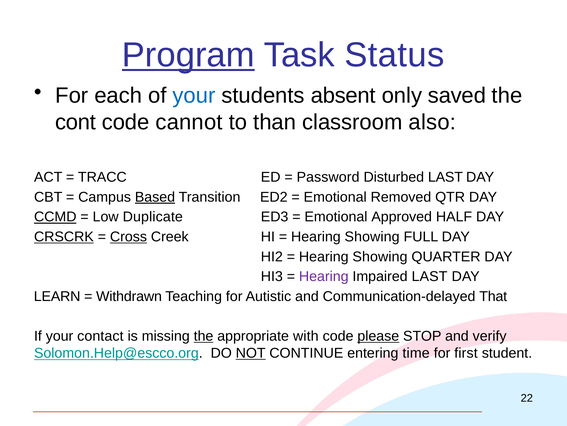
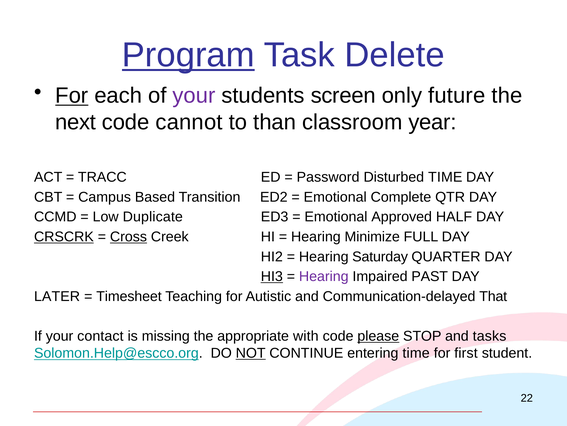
Status: Status -> Delete (395, 55)
For underline: none -> present (72, 95)
your colour: blue -> purple (194, 95)
absent: absent -> screen (343, 95)
saved: saved -> future (457, 95)
cont: cont -> next (76, 122)
also: also -> year (432, 122)
Disturbed LAST: LAST -> TIME (445, 177)
Based underline: present -> none (155, 197)
Removed: Removed -> Complete (401, 197)
CCMD underline: present -> none (55, 217)
Showing: Showing -> Minimize (372, 236)
Showing: Showing -> Saturday (380, 256)
HI3 underline: none -> present (272, 276)
Impaired LAST: LAST -> PAST (430, 276)
LEARN: LEARN -> LATER (57, 296)
Withdrawn: Withdrawn -> Timesheet (129, 296)
the underline: present -> none (204, 336)
verify: verify -> tasks (490, 336)
